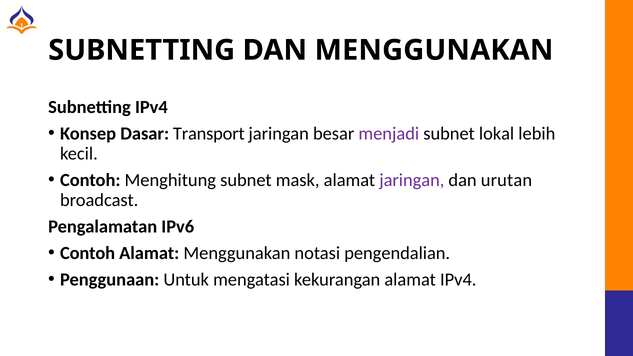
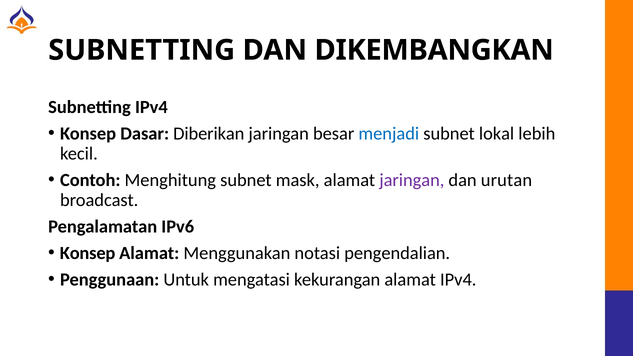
DAN MENGGUNAKAN: MENGGUNAKAN -> DIKEMBANGKAN (434, 50)
Transport: Transport -> Diberikan (209, 134)
menjadi colour: purple -> blue (389, 134)
Contoh: Contoh -> Konsep (88, 253)
